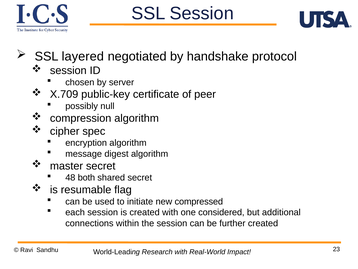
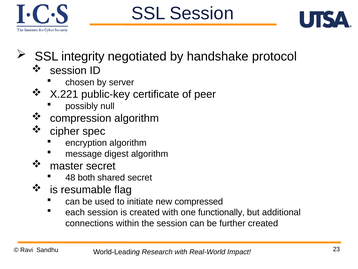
layered: layered -> integrity (83, 56)
X.709: X.709 -> X.221 (64, 94)
considered: considered -> functionally (221, 212)
